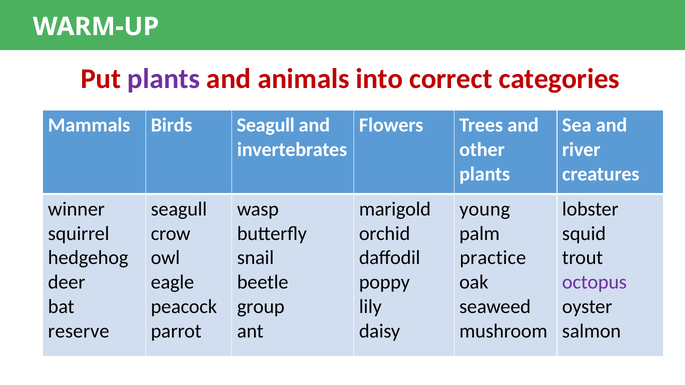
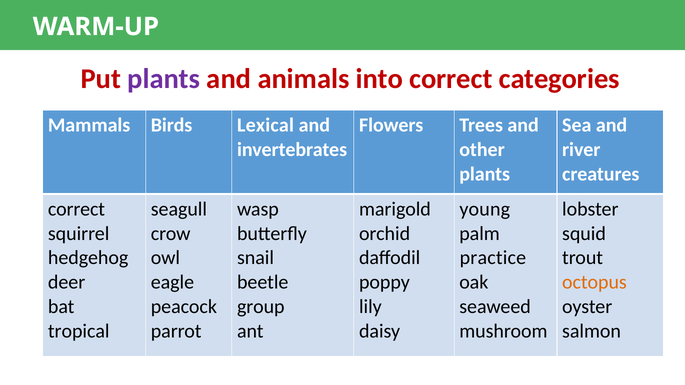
Birds Seagull: Seagull -> Lexical (266, 125)
winner: winner -> correct (76, 209)
octopus colour: purple -> orange (594, 283)
reserve: reserve -> tropical (79, 331)
